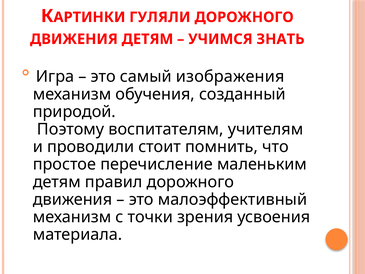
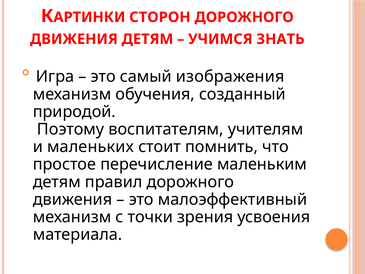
ГУЛЯЛИ: ГУЛЯЛИ -> СТОРОН (160, 17)
проводили: проводили -> маленьких (90, 147)
